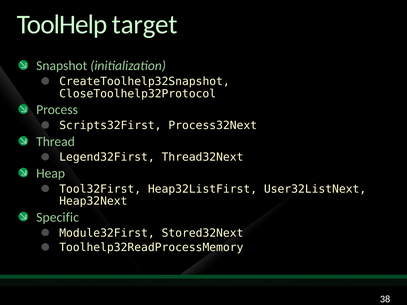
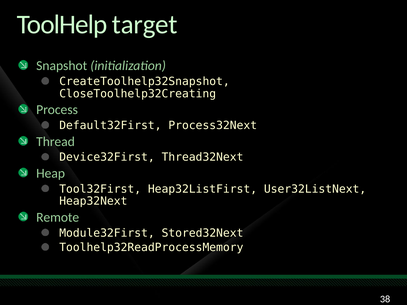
CloseToolhelp32Protocol: CloseToolhelp32Protocol -> CloseToolhelp32Creating (138, 94)
Scripts32First: Scripts32First -> Default32First (110, 126)
Legend32First: Legend32First -> Device32First (107, 157)
Specific: Specific -> Remote (58, 218)
